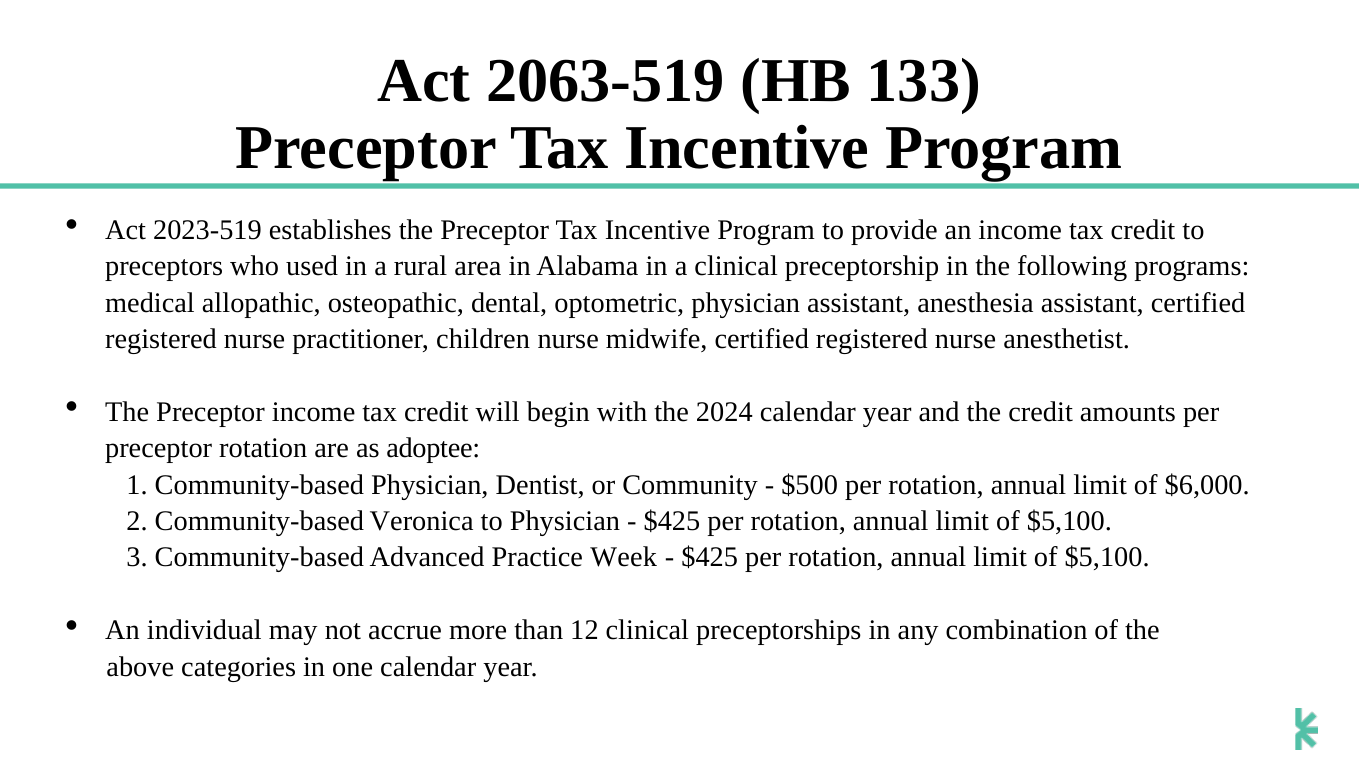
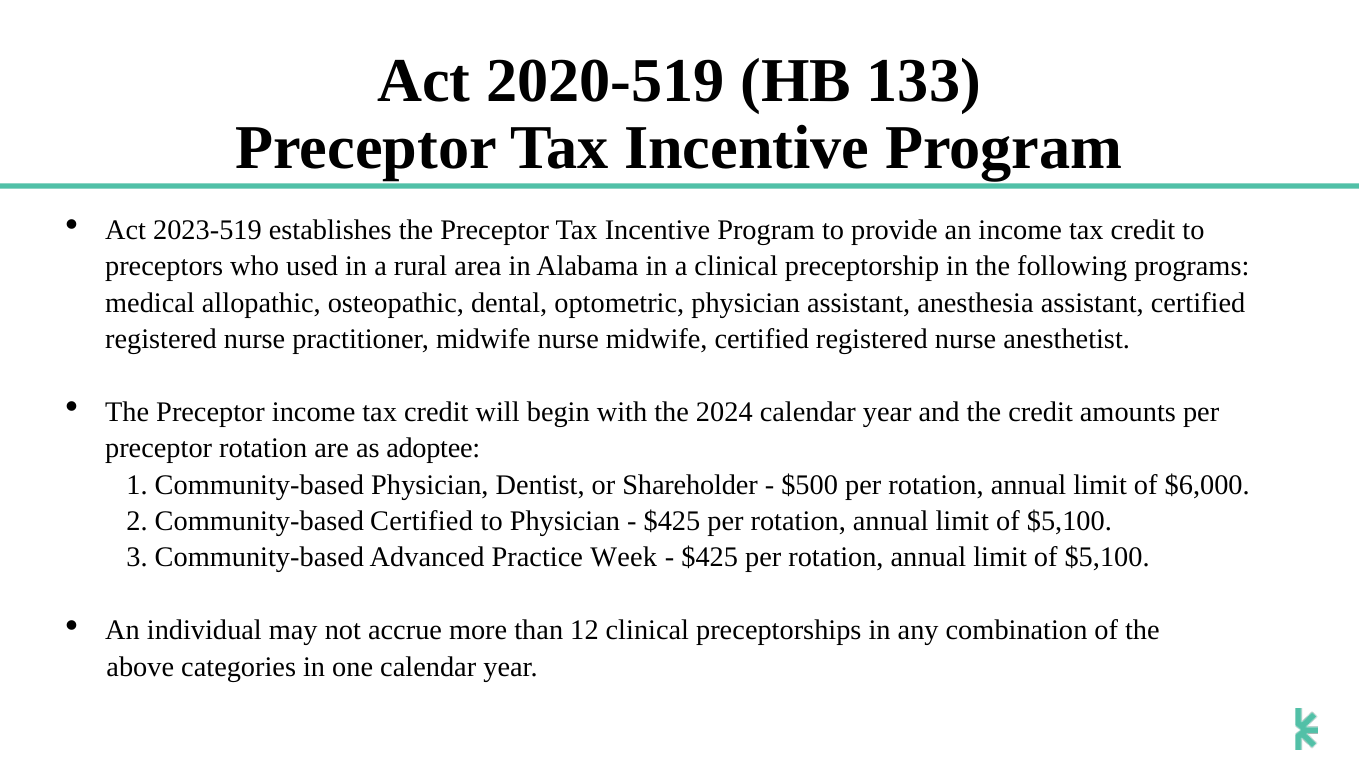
2063-519: 2063-519 -> 2020-519 (606, 80)
practitioner children: children -> midwife (483, 339)
Community: Community -> Shareholder (690, 484)
Community-based Veronica: Veronica -> Certified (422, 521)
